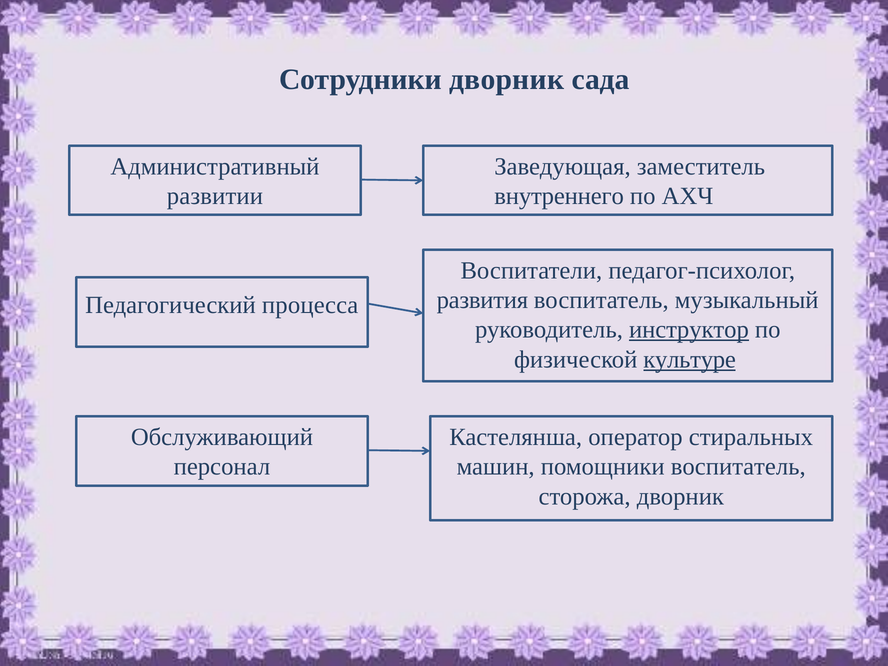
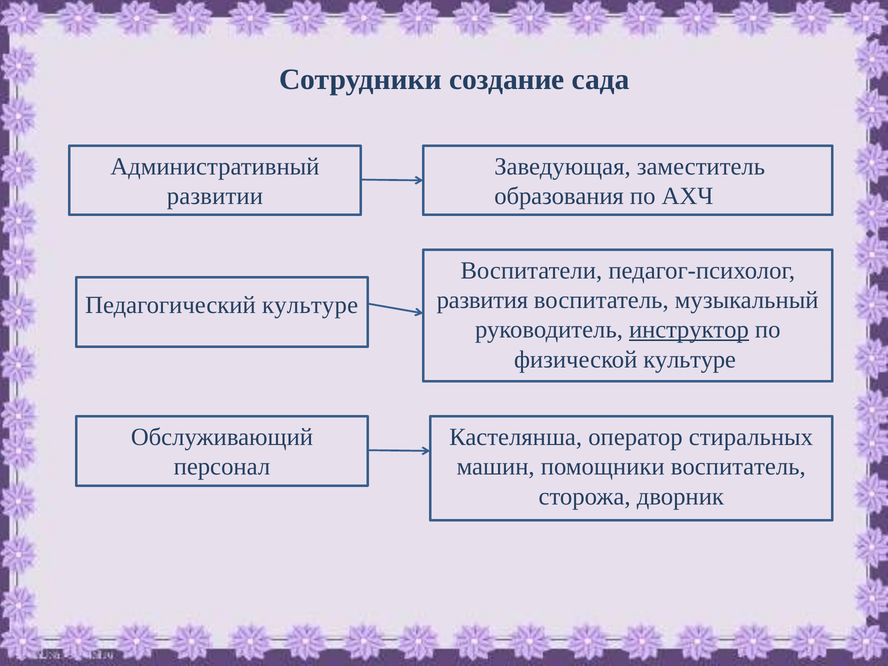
Сотрудники дворник: дворник -> создание (507, 80)
внутреннего: внутреннего -> образования (559, 196)
Педагогический процесса: процесса -> культуре (310, 305)
культуре underline: present -> none (690, 359)
